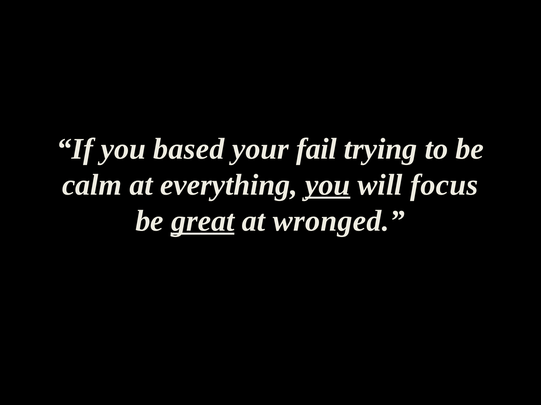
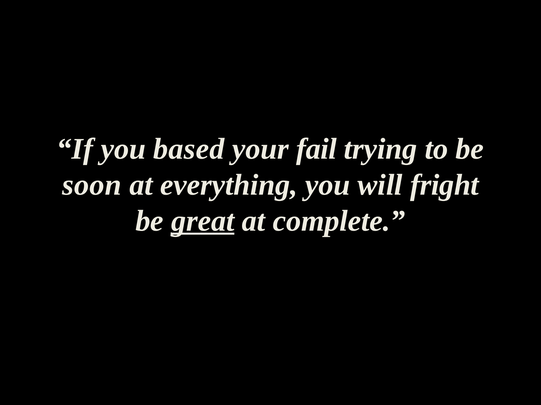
calm: calm -> soon (92, 185)
you underline: present -> none (328, 185)
focus: focus -> fright (444, 185)
wronged: wronged -> complete (339, 221)
